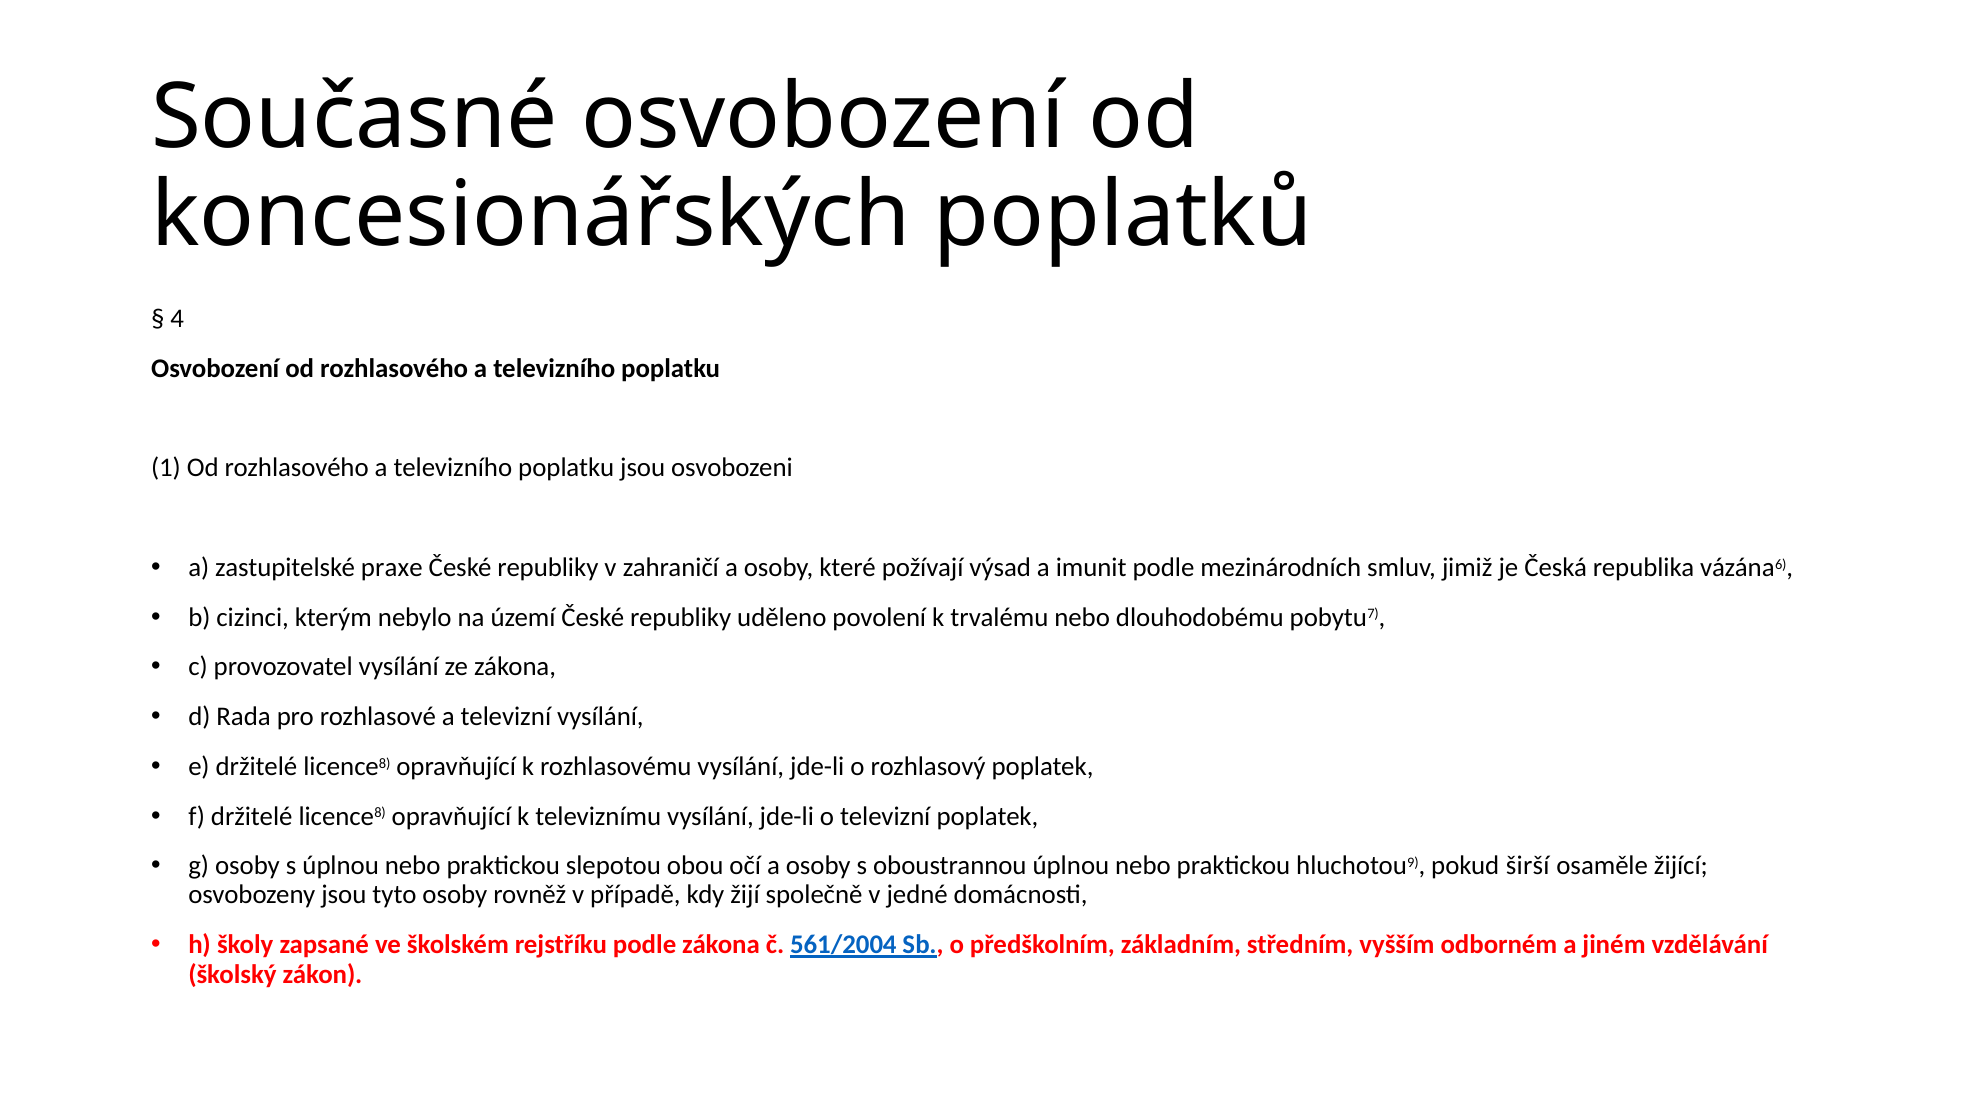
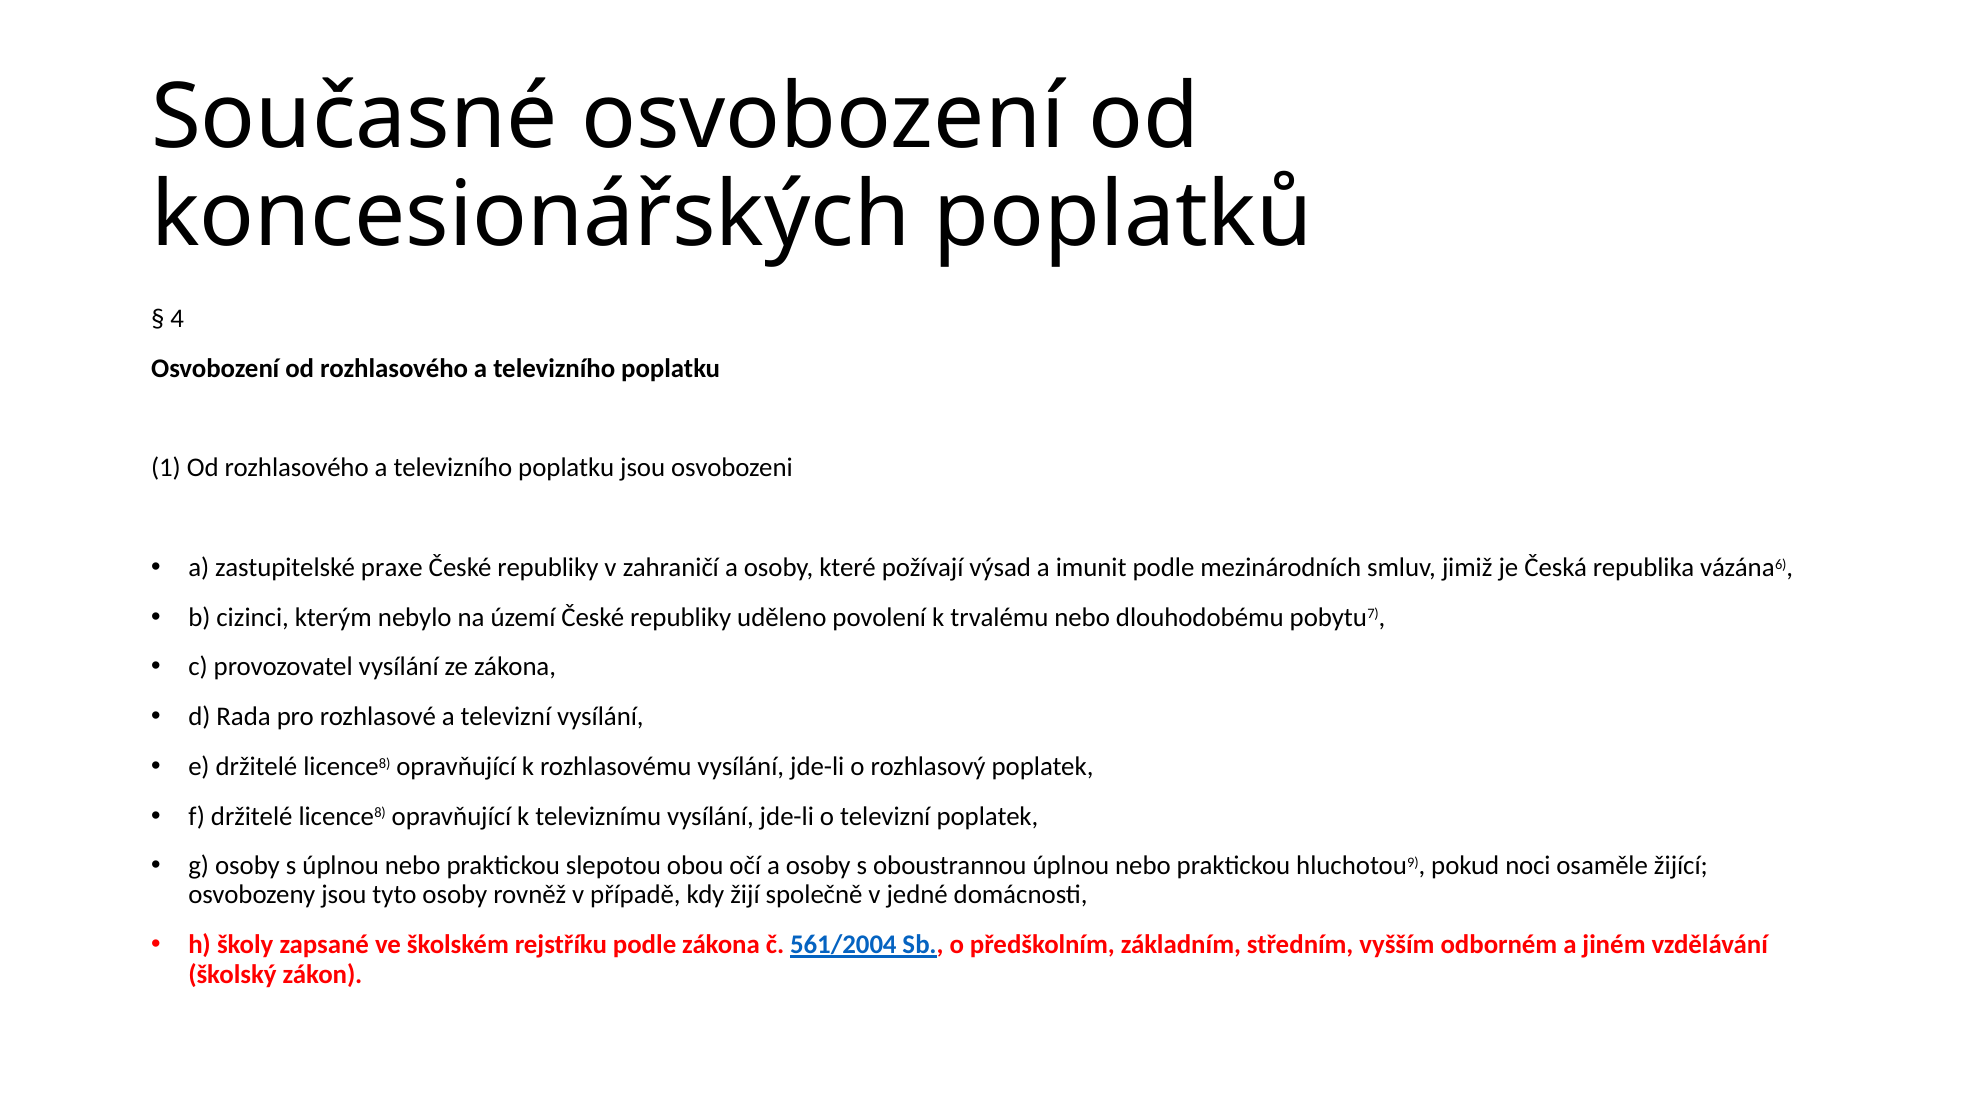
širší: širší -> noci (1528, 866)
